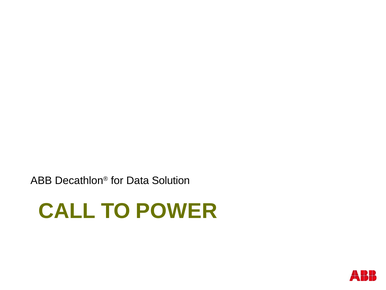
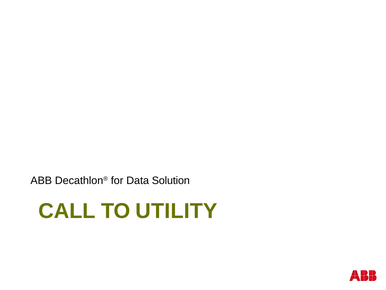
POWER: POWER -> UTILITY (176, 211)
